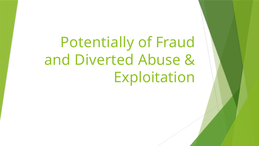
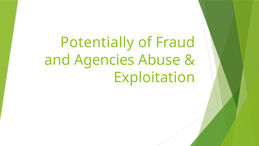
Diverted: Diverted -> Agencies (104, 60)
